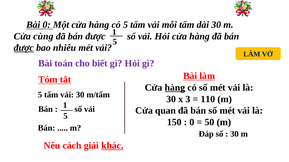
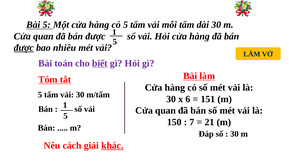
Bài 0: 0 -> 5 (47, 25)
cùng: cùng -> quan (43, 36)
biết underline: none -> present (100, 64)
hàng underline: present -> none (175, 88)
3: 3 -> 6 (188, 99)
110: 110 -> 151 (208, 99)
0: 0 -> 7 (192, 123)
50: 50 -> 21 (209, 123)
